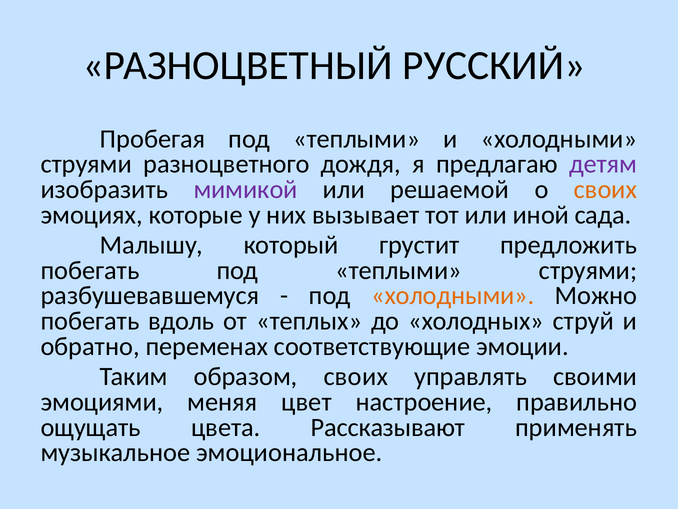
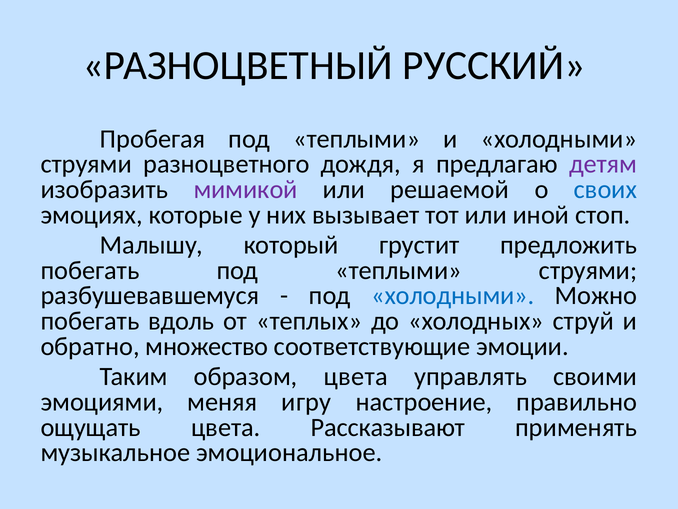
своих colour: orange -> blue (605, 189)
сада: сада -> стоп (603, 215)
холодными colour: orange -> blue (453, 295)
переменах: переменах -> множество (207, 346)
образом своих: своих -> цвета (356, 376)
цвет: цвет -> игру (306, 402)
